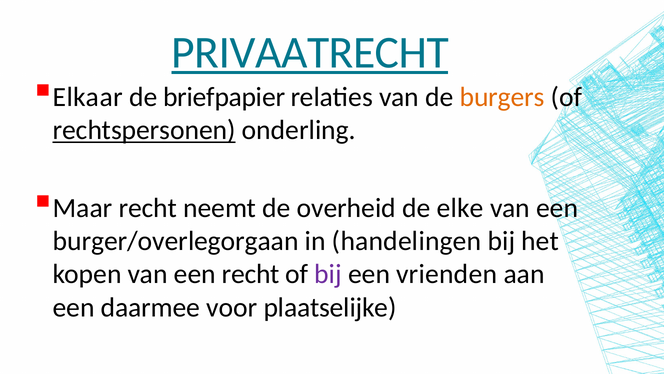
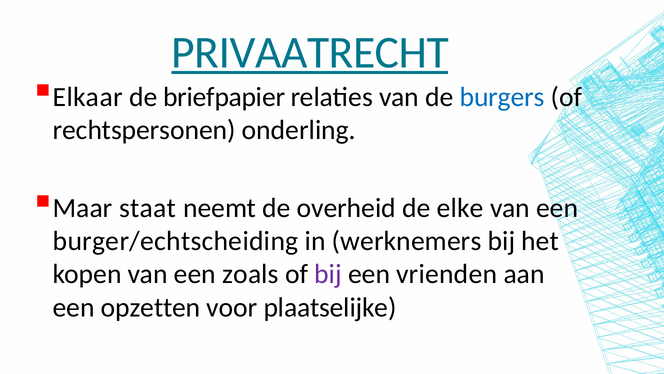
burgers colour: orange -> blue (502, 97)
rechtspersonen underline: present -> none (144, 130)
Maar recht: recht -> staat (148, 208)
burger/overlegorgaan: burger/overlegorgaan -> burger/echtscheiding (176, 241)
handelingen: handelingen -> werknemers (407, 241)
een recht: recht -> zoals (250, 274)
daarmee: daarmee -> opzetten (151, 307)
